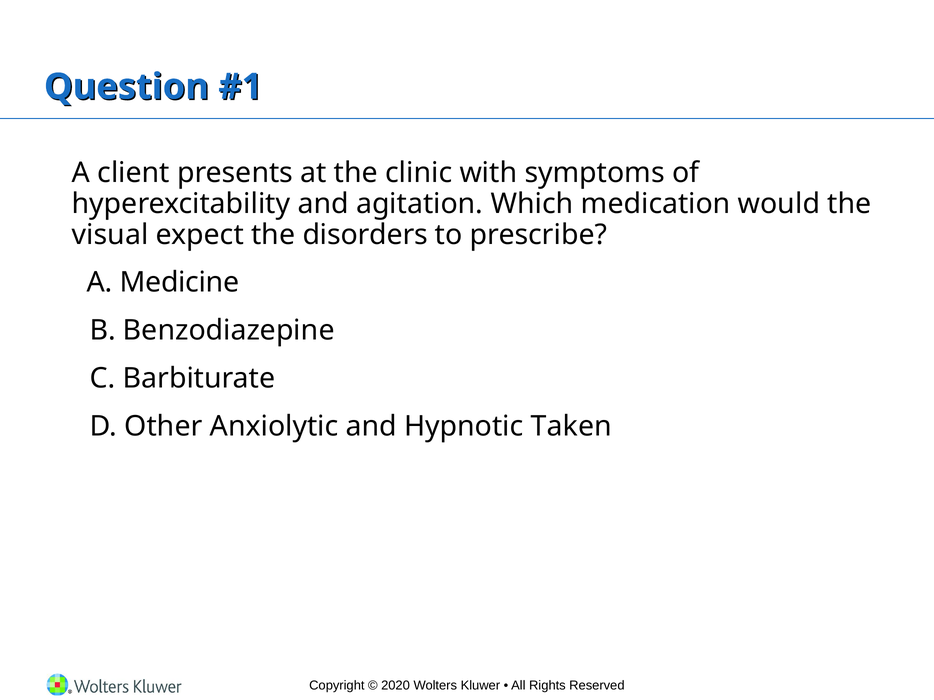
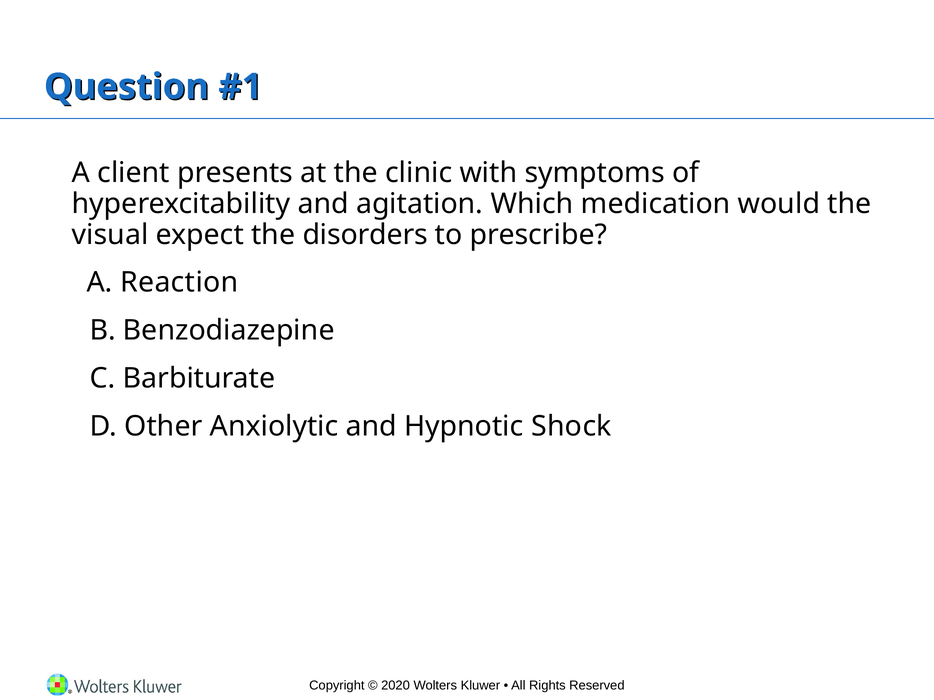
Medicine: Medicine -> Reaction (179, 283)
Taken: Taken -> Shock (571, 427)
